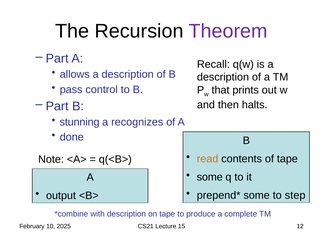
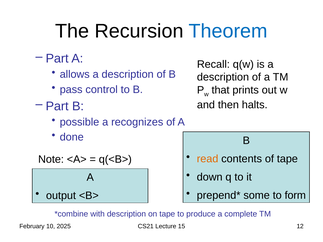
Theorem colour: purple -> blue (228, 31)
stunning: stunning -> possible (79, 122)
some: some -> down (210, 177)
step: step -> form (295, 196)
